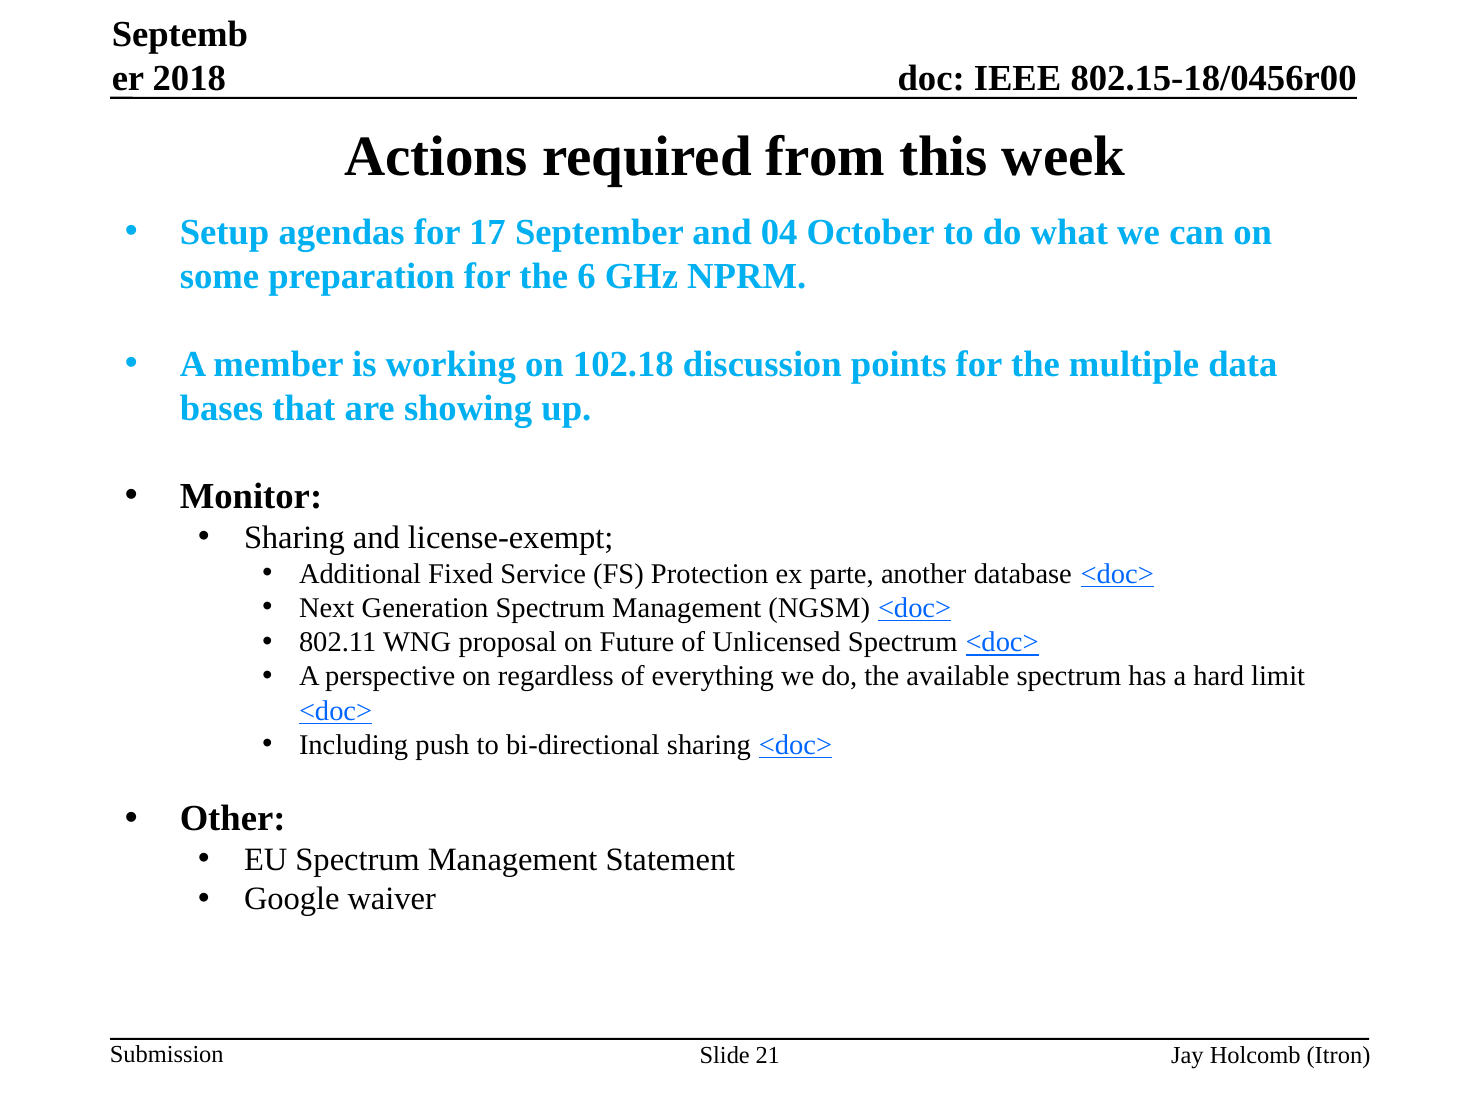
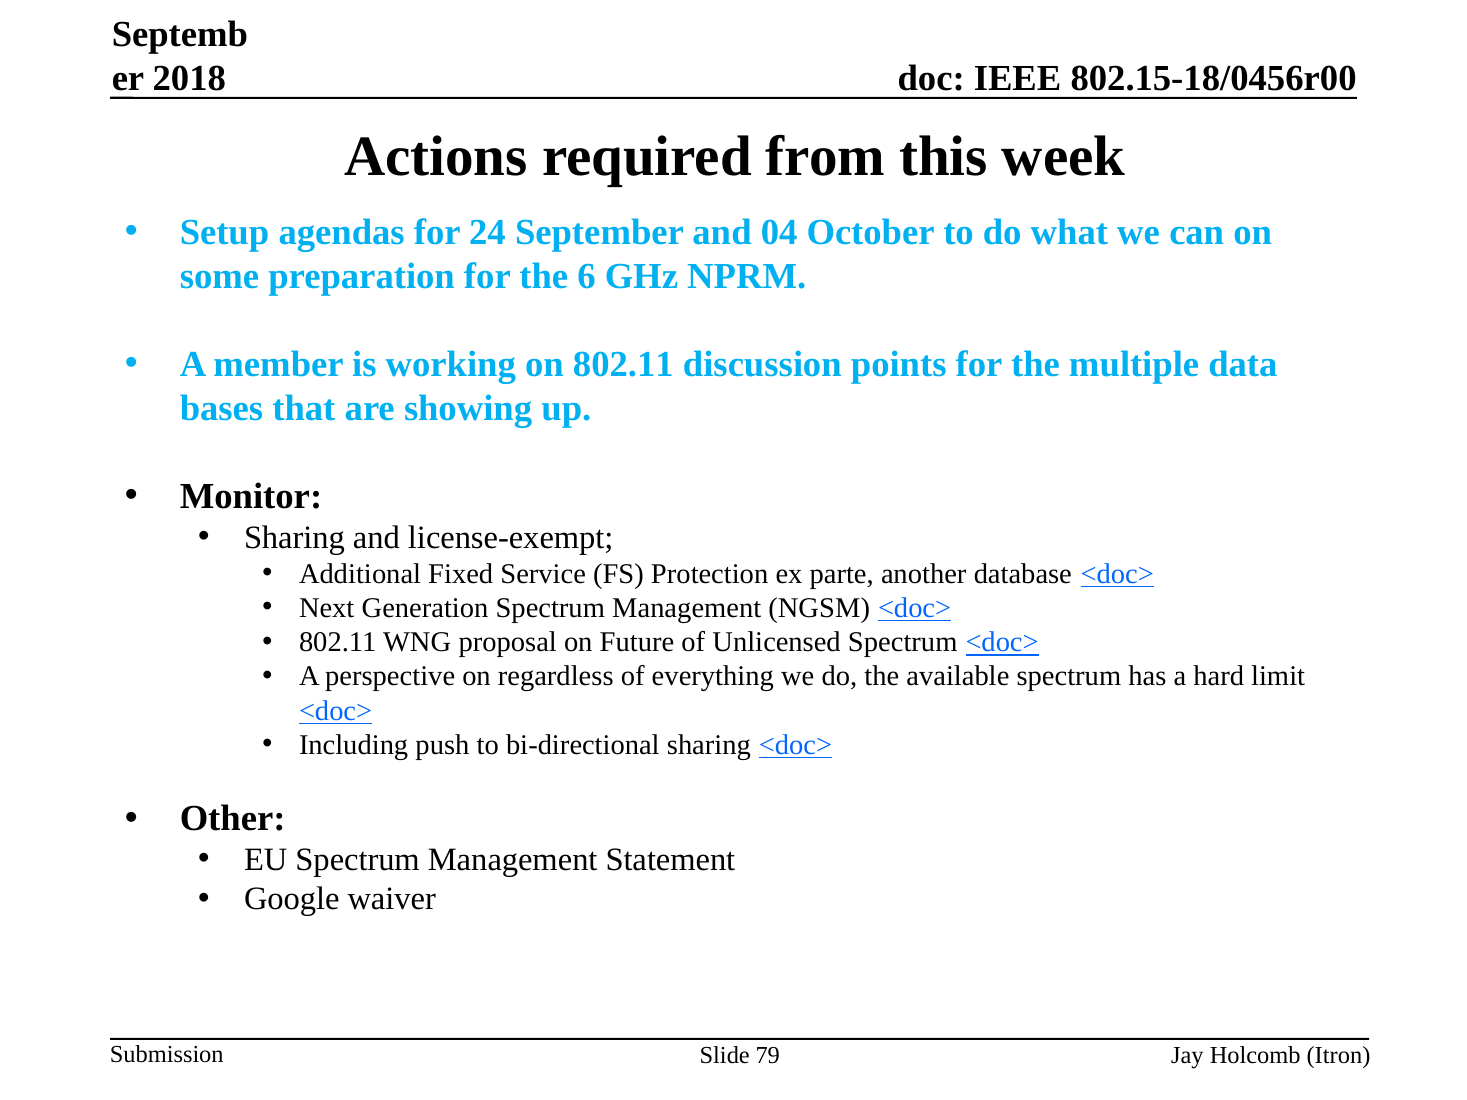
17: 17 -> 24 (487, 232)
on 102.18: 102.18 -> 802.11 (623, 364)
21: 21 -> 79 (768, 1055)
